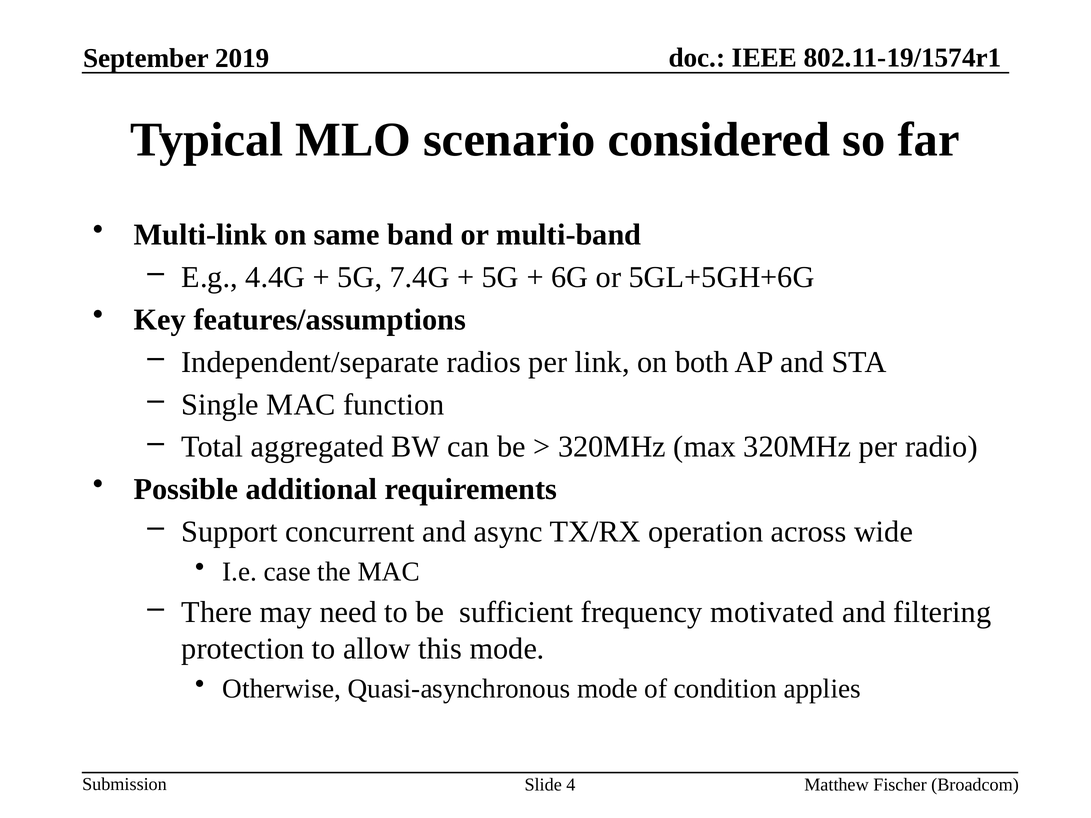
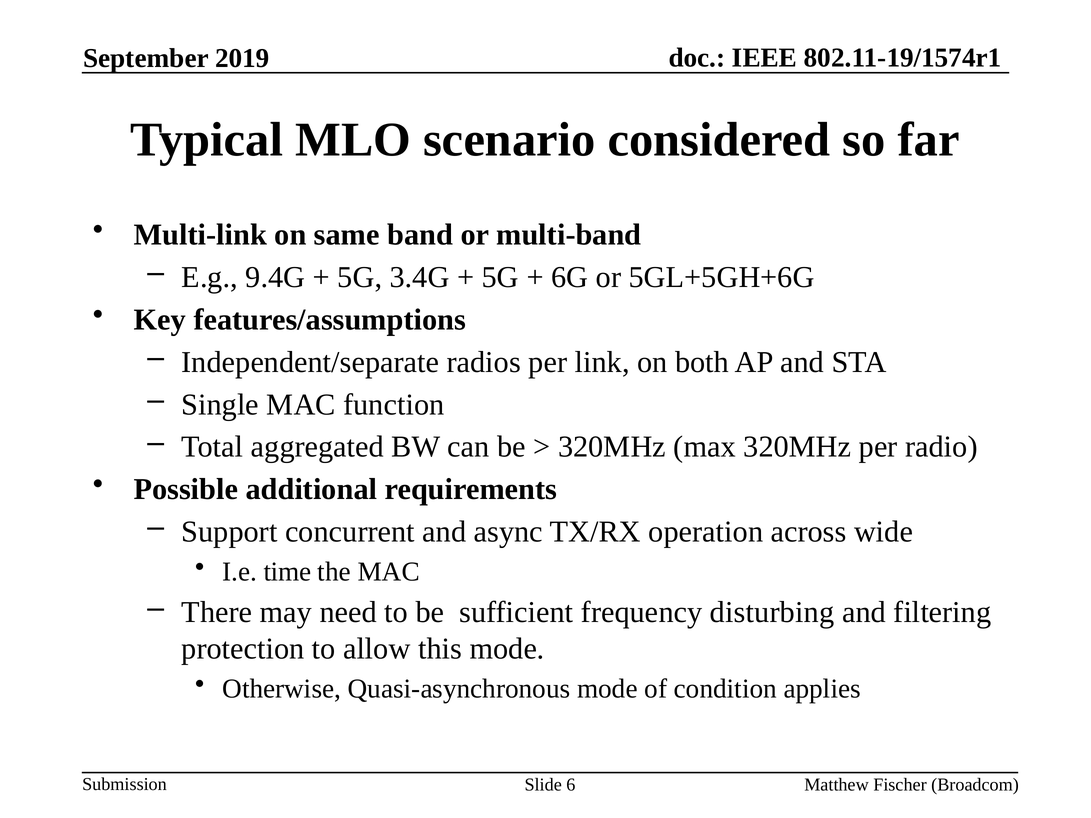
4.4G: 4.4G -> 9.4G (275, 277)
7.4G: 7.4G -> 3.4G (420, 277)
case: case -> time (287, 572)
motivated: motivated -> disturbing (772, 613)
4: 4 -> 6 (571, 785)
